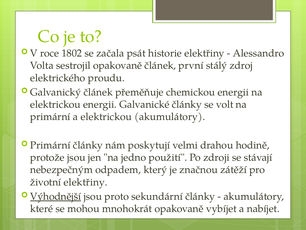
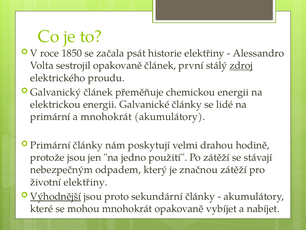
1802: 1802 -> 1850 (72, 53)
zdroj underline: none -> present (241, 65)
volt: volt -> lidé (225, 104)
a elektrickou: elektrickou -> mnohokrát (106, 116)
Po zdroji: zdroji -> zátěží (217, 157)
